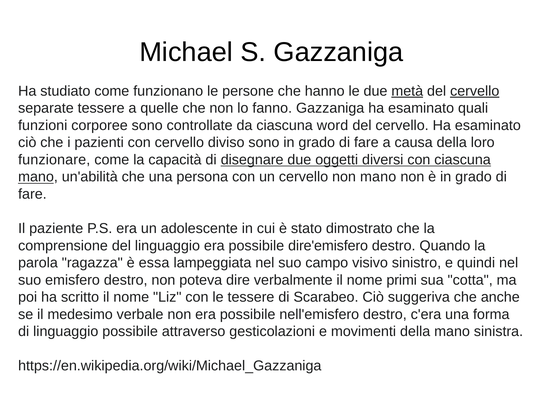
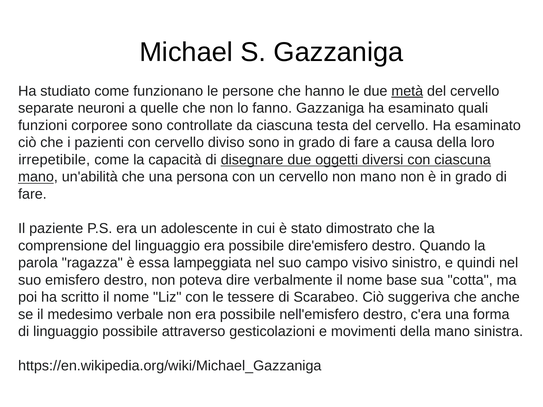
cervello underline: present -> none (475, 91)
separate tessere: tessere -> neuroni (101, 108)
word: word -> testa (333, 125)
funzionare: funzionare -> irrepetibile (54, 160)
primi: primi -> base (402, 280)
